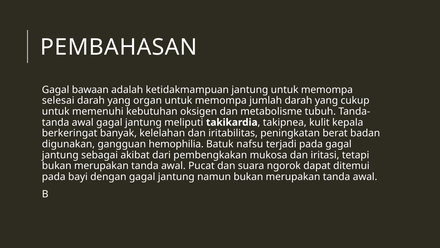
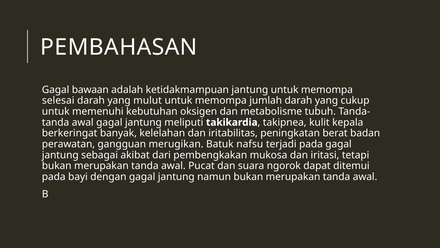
organ: organ -> mulut (148, 100)
digunakan: digunakan -> perawatan (68, 144)
hemophilia: hemophilia -> merugikan (176, 144)
